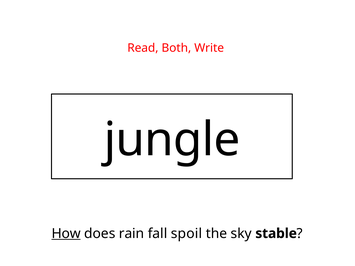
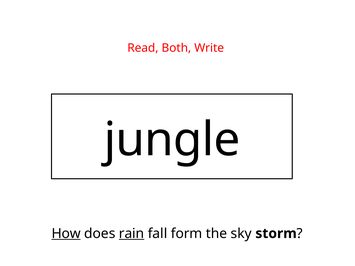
rain underline: none -> present (132, 234)
spoil: spoil -> form (187, 234)
stable: stable -> storm (276, 234)
